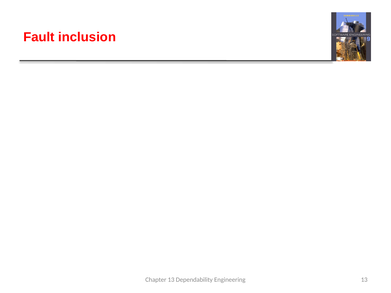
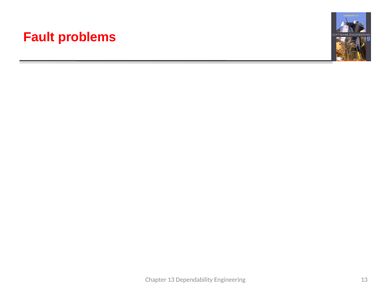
inclusion: inclusion -> problems (87, 37)
